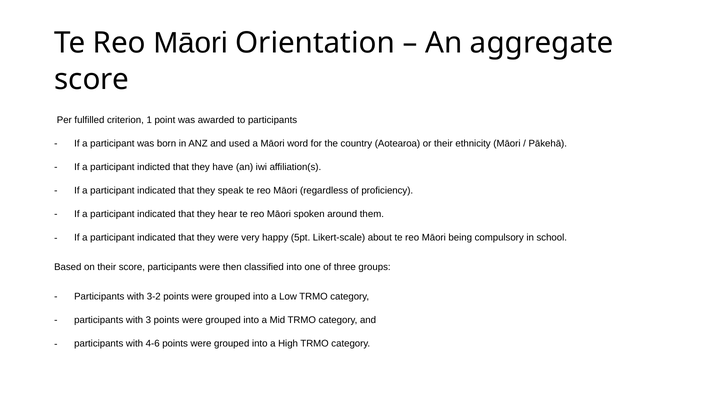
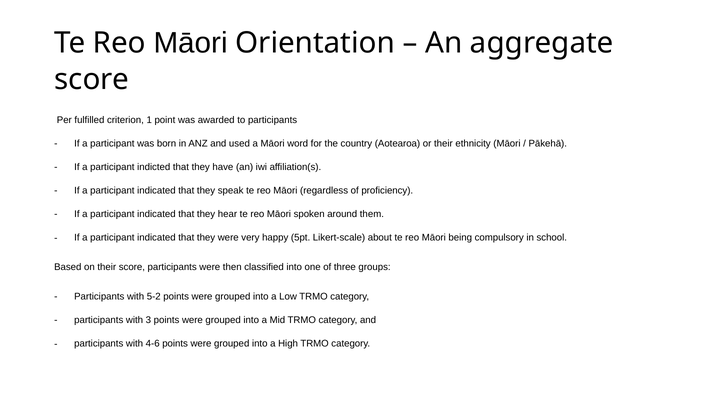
3-2: 3-2 -> 5-2 (154, 297)
